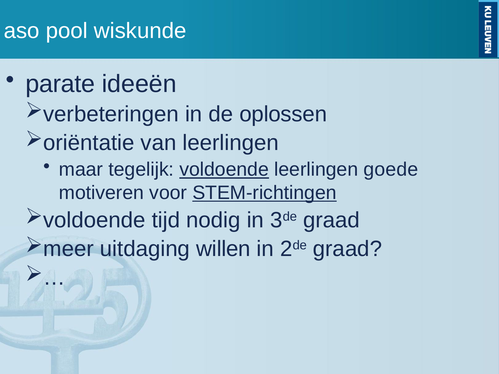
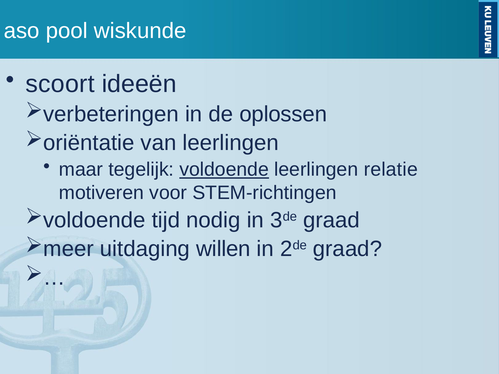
parate: parate -> scoort (60, 84)
goede: goede -> relatie (391, 170)
STEM-richtingen underline: present -> none (264, 193)
